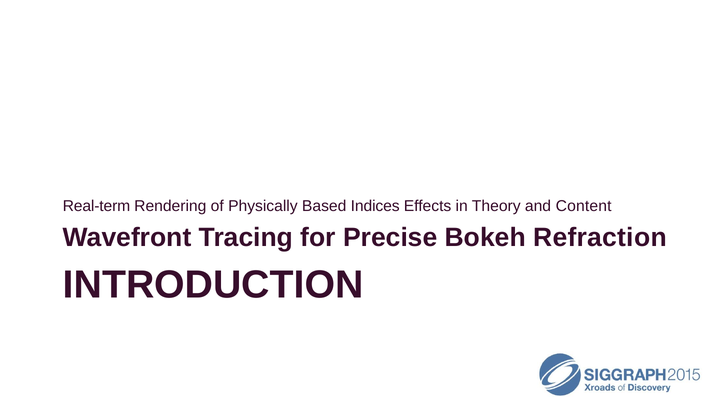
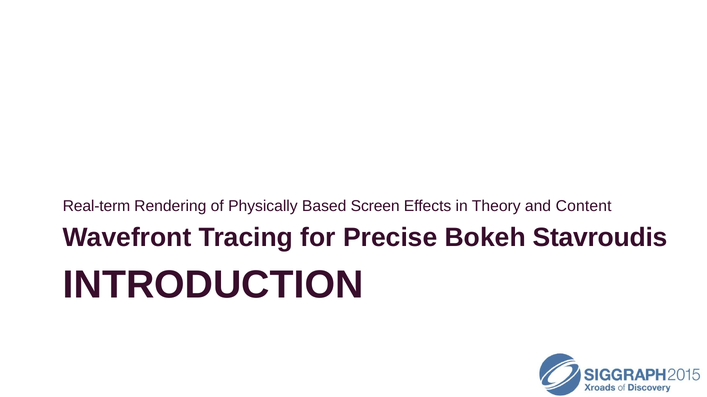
Indices: Indices -> Screen (375, 207)
Refraction: Refraction -> Stavroudis (600, 238)
